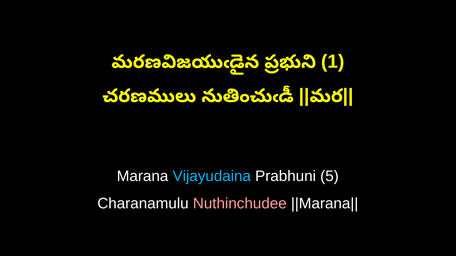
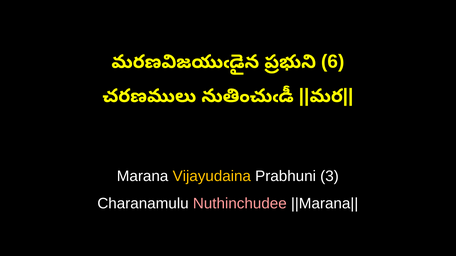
1: 1 -> 6 (333, 62)
Vijayudaina colour: light blue -> yellow (212, 177)
5: 5 -> 3 (330, 177)
